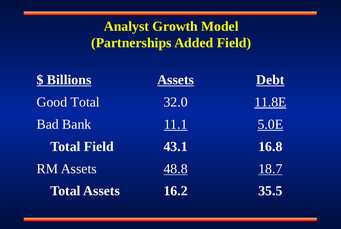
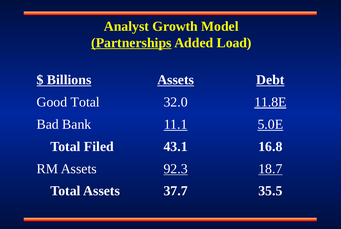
Partnerships underline: none -> present (131, 43)
Added Field: Field -> Load (234, 43)
Total Field: Field -> Filed (99, 147)
48.8: 48.8 -> 92.3 (176, 169)
16.2: 16.2 -> 37.7 (176, 191)
